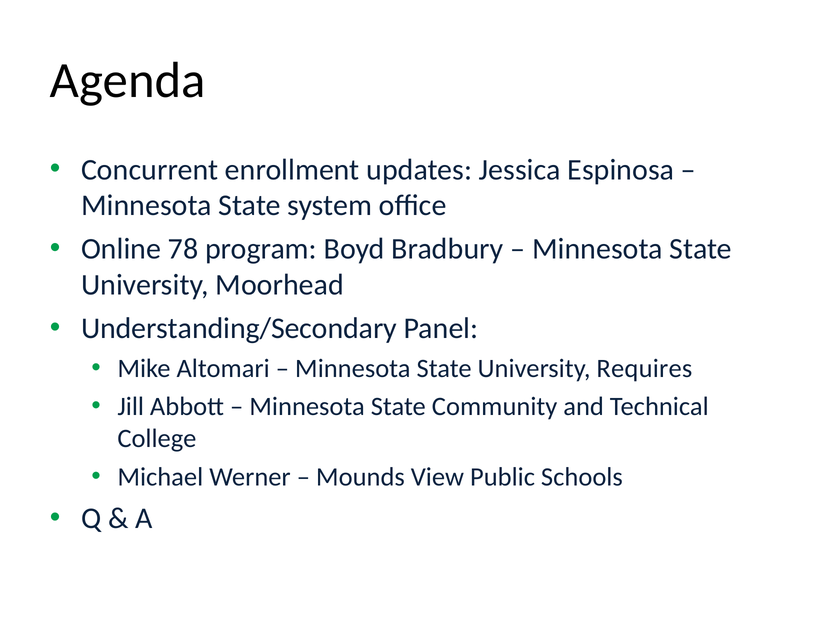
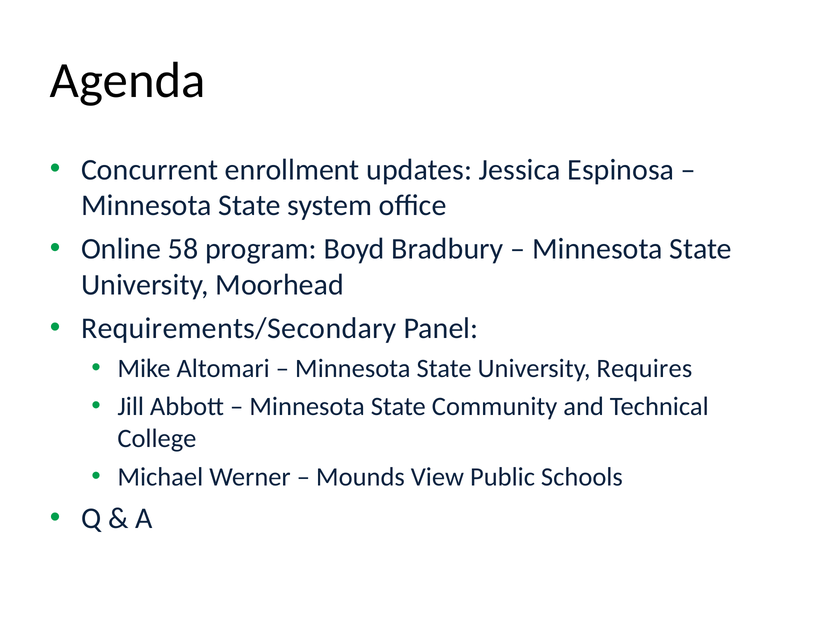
78: 78 -> 58 (183, 249)
Understanding/Secondary: Understanding/Secondary -> Requirements/Secondary (239, 328)
